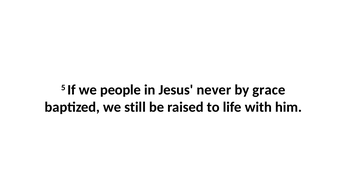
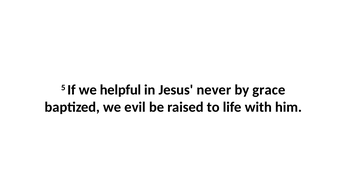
people: people -> helpful (121, 90)
still: still -> evil (135, 107)
